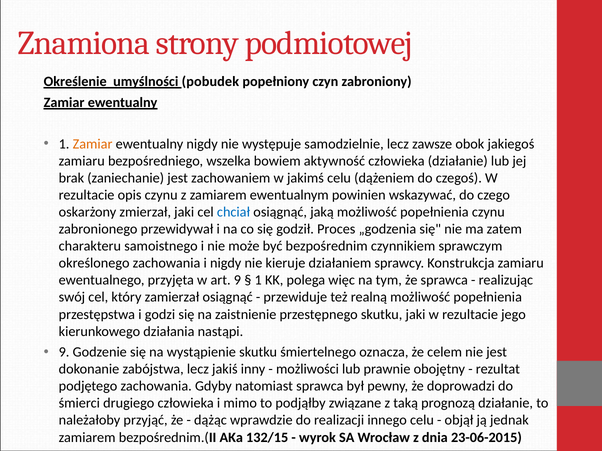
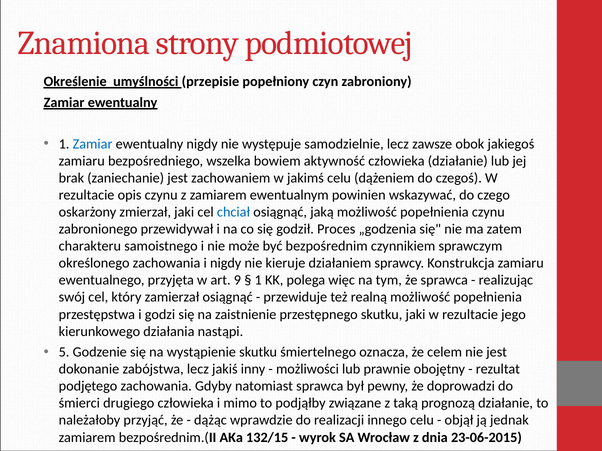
pobudek: pobudek -> przepisie (210, 82)
Zamiar colour: orange -> blue (93, 144)
9: 9 -> 5 (64, 353)
